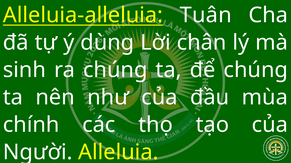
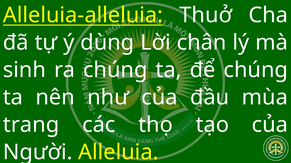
Tuân: Tuân -> Thuở (206, 15)
chính: chính -> trang (31, 125)
